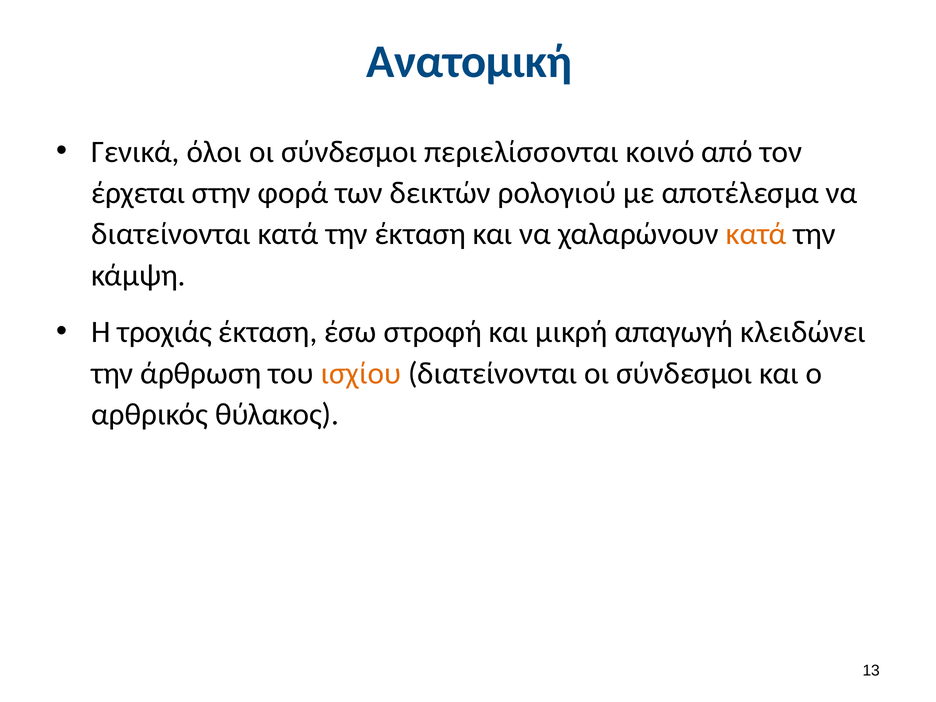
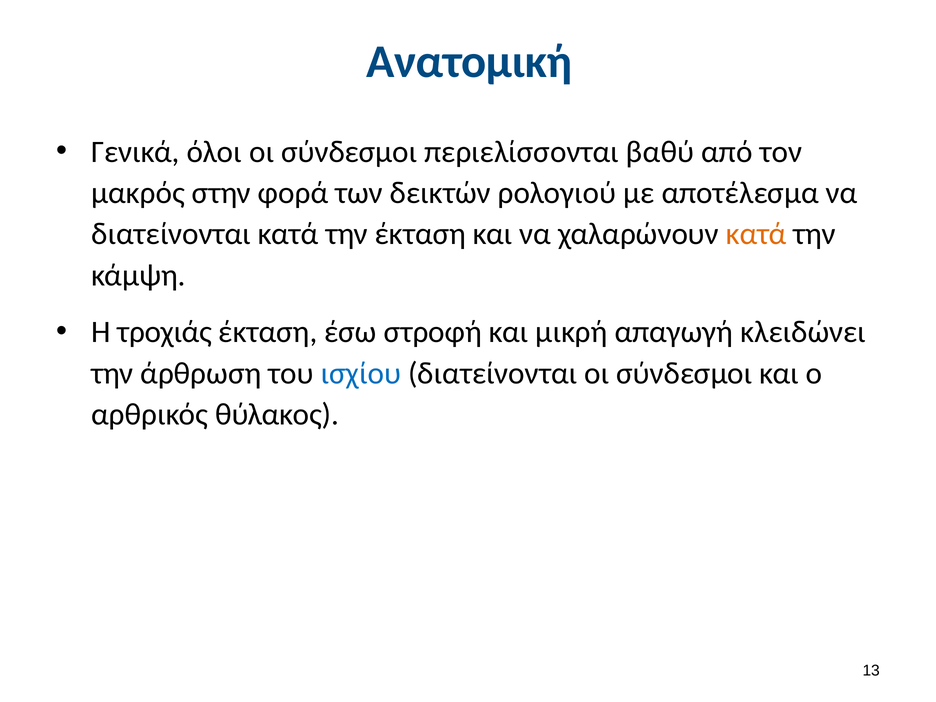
κοινό: κοινό -> βαθύ (660, 152)
έρχεται: έρχεται -> μακρός (138, 193)
ισχίου colour: orange -> blue (361, 373)
